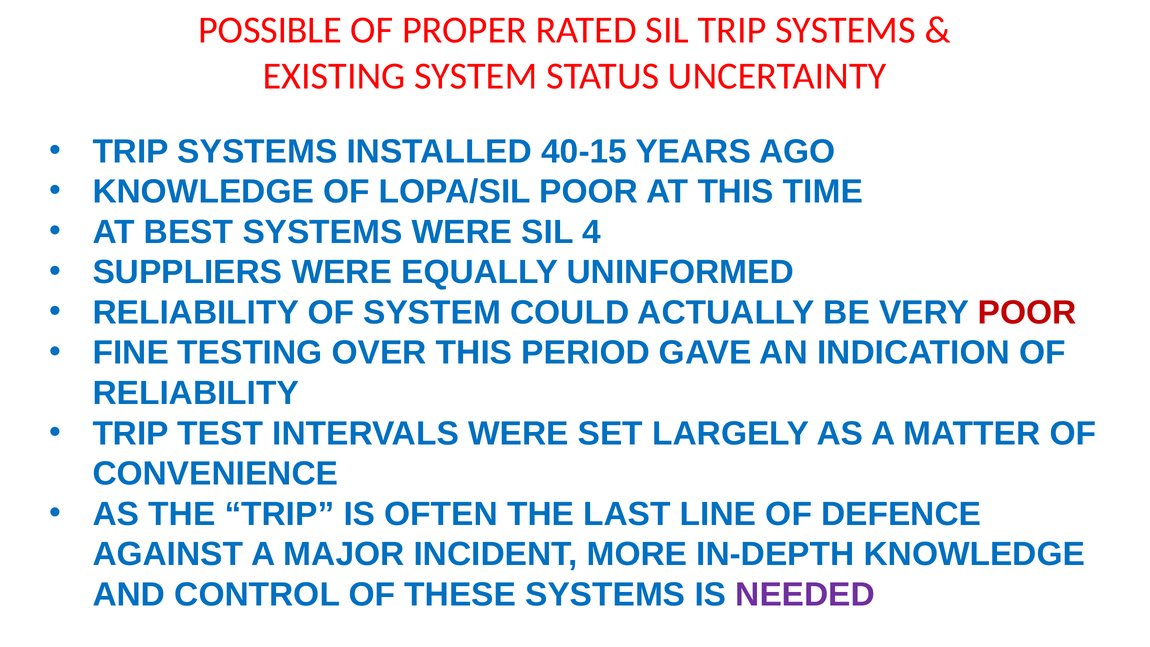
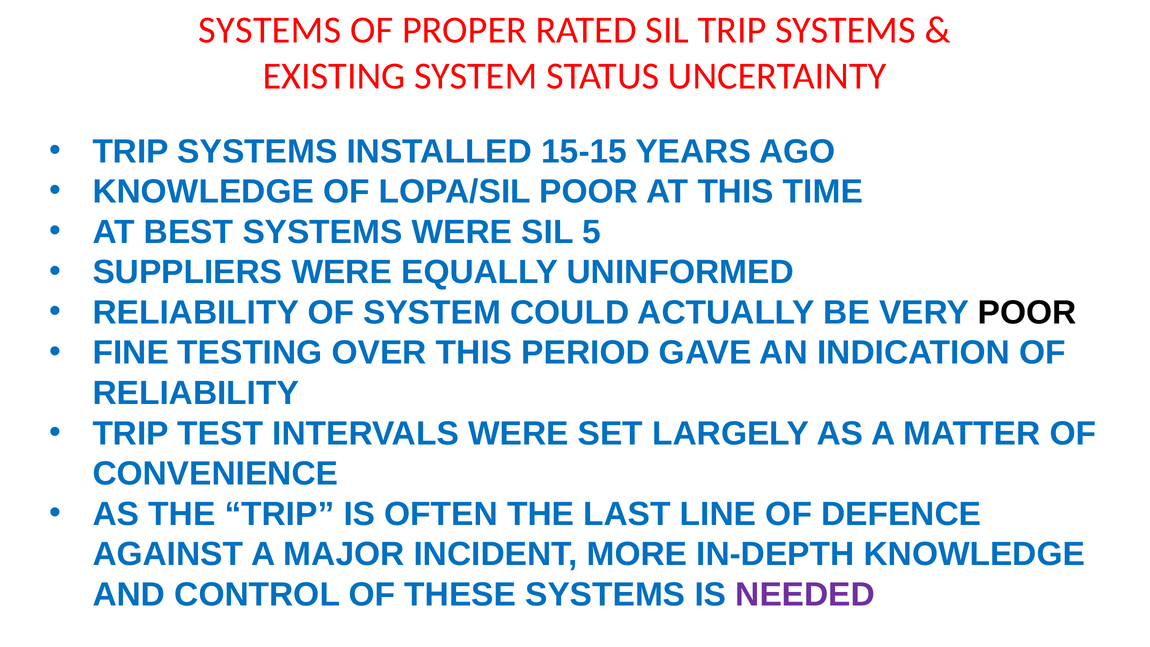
POSSIBLE: POSSIBLE -> SYSTEMS (270, 30)
40-15: 40-15 -> 15-15 (584, 151)
4: 4 -> 5 (591, 232)
POOR colour: red -> black (1027, 313)
